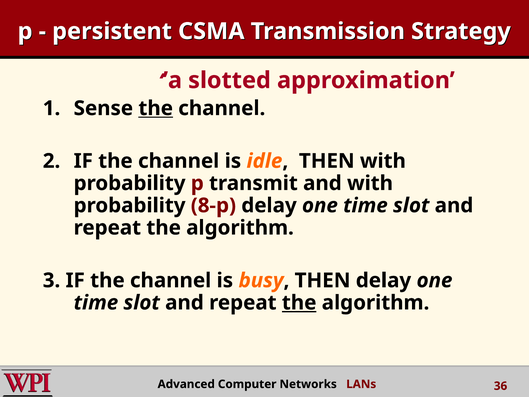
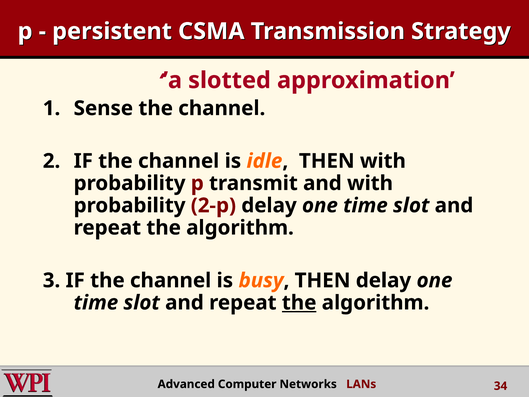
the underline: present -> none (156, 108)
8-p: 8-p -> 2-p (213, 205)
36: 36 -> 34 (501, 386)
